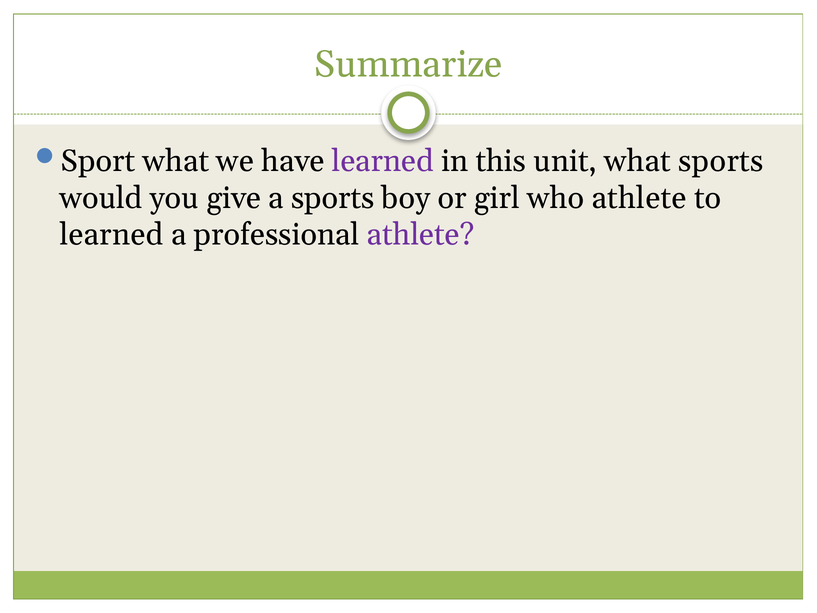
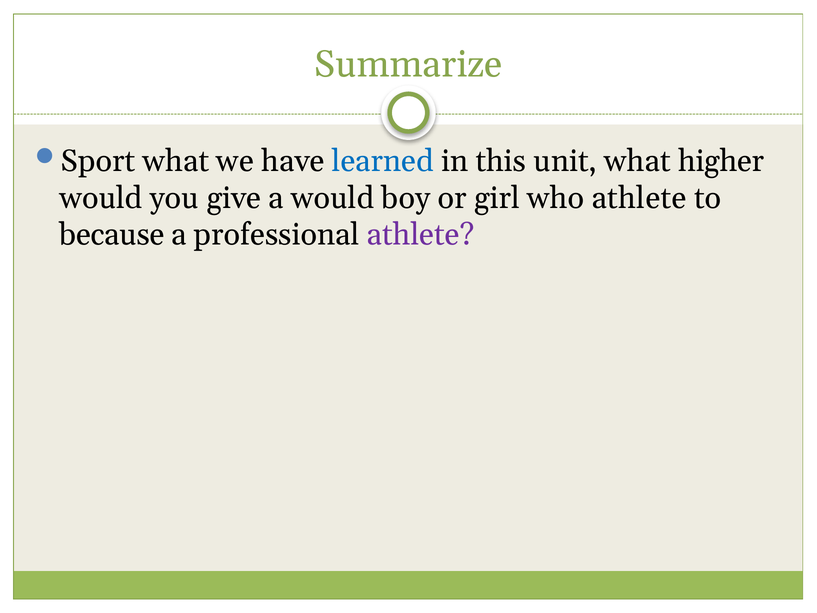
learned colour: purple -> blue (383, 161)
what sports: sports -> higher (721, 161)
a sports: sports -> would (333, 198)
learned: learned -> because (112, 235)
